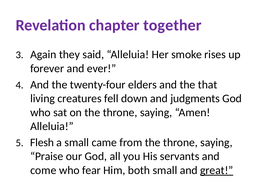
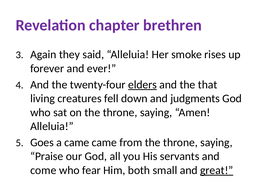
together: together -> brethren (172, 25)
elders underline: none -> present (142, 85)
Flesh: Flesh -> Goes (42, 142)
a small: small -> came (77, 142)
